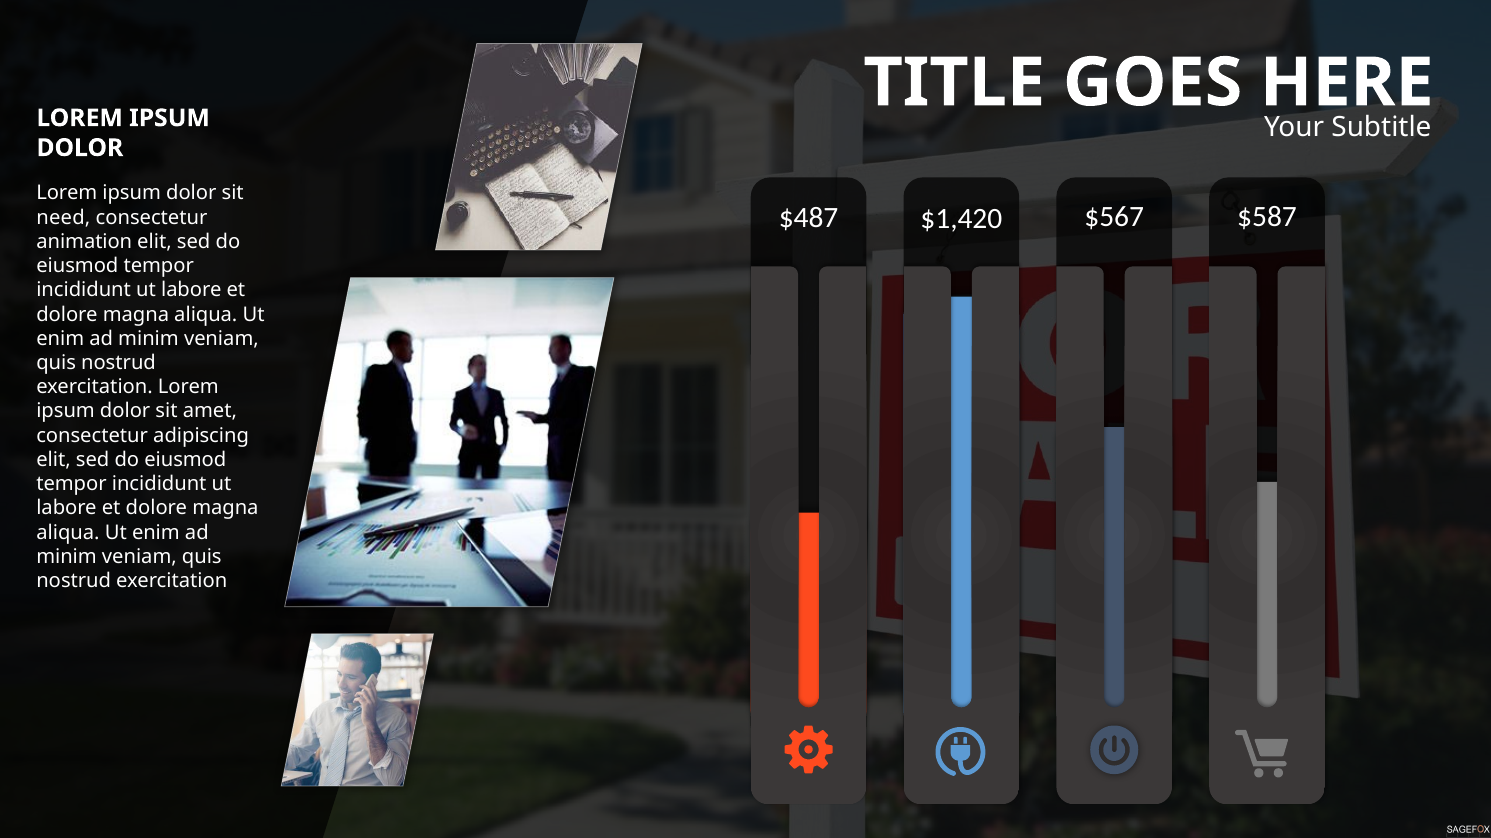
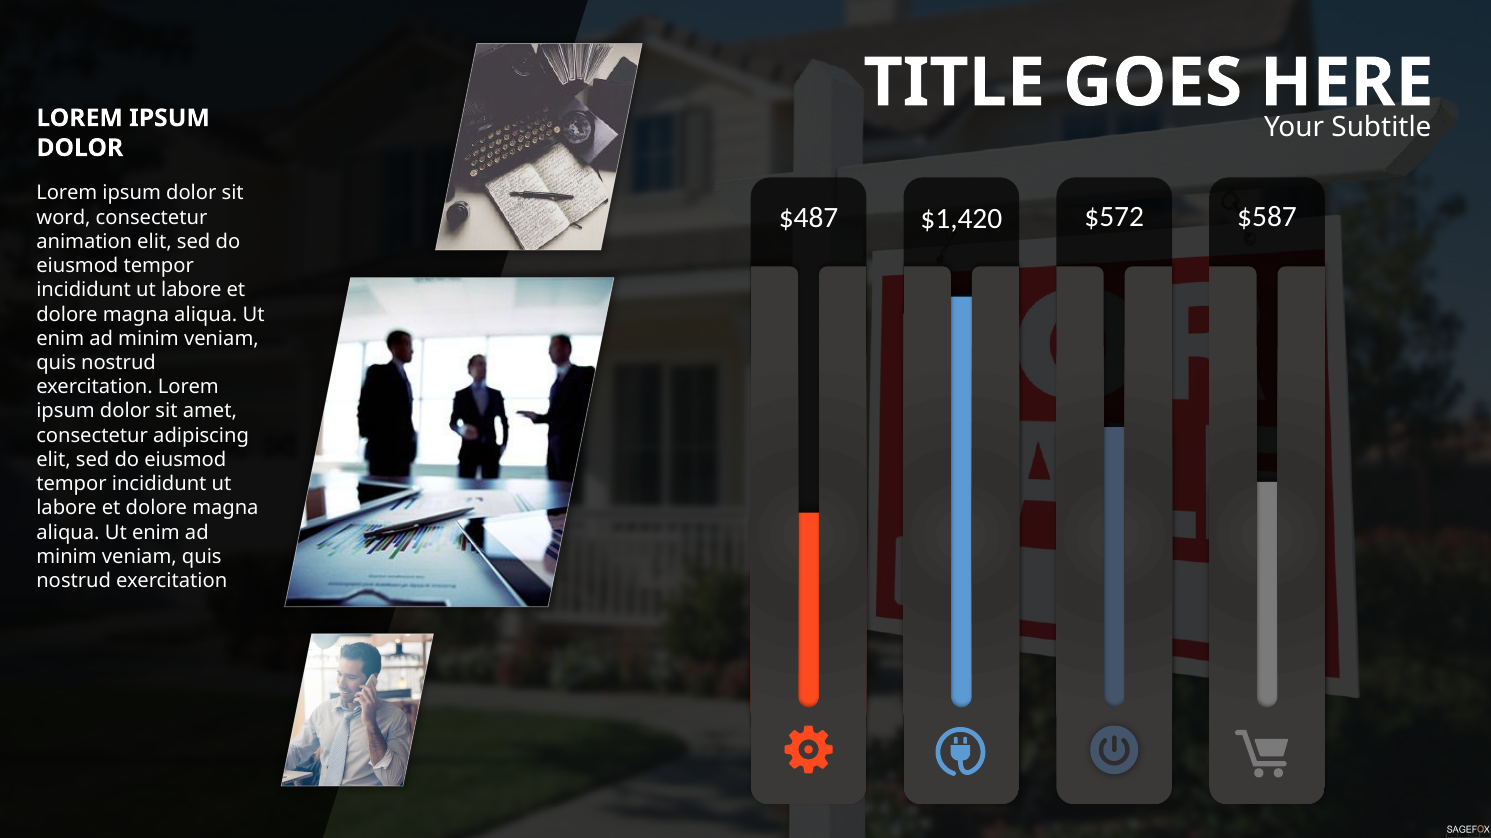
$567: $567 -> $572 (1114, 217)
need: need -> word (63, 218)
